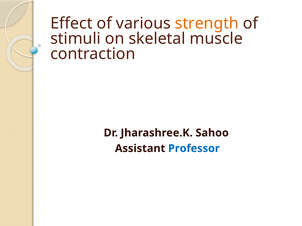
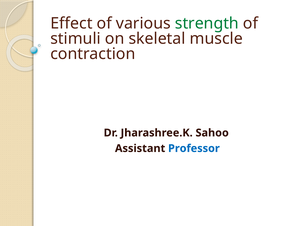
strength colour: orange -> green (207, 23)
